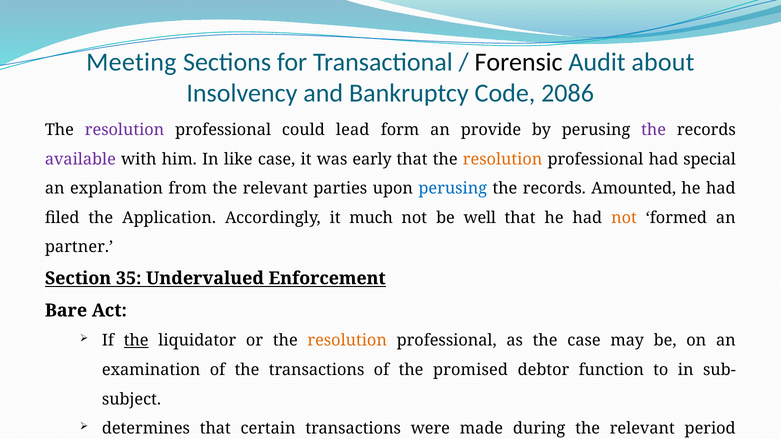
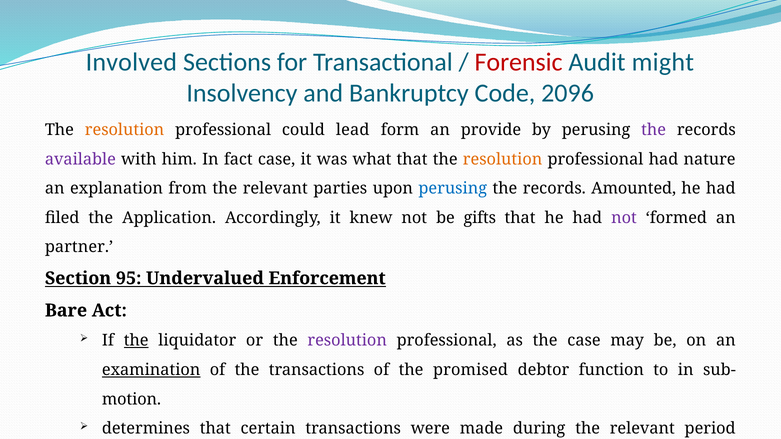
Meeting: Meeting -> Involved (131, 62)
Forensic colour: black -> red (519, 62)
about: about -> might (663, 62)
2086: 2086 -> 2096 (568, 93)
resolution colour: purple -> orange (125, 130)
like: like -> fact (238, 159)
early: early -> what (372, 159)
special: special -> nature (710, 159)
much: much -> knew (371, 218)
well: well -> gifts (480, 218)
not colour: orange -> purple (624, 218)
35: 35 -> 95 (129, 279)
resolution colour: orange -> purple (347, 341)
examination underline: none -> present (151, 370)
subject: subject -> motion (132, 399)
